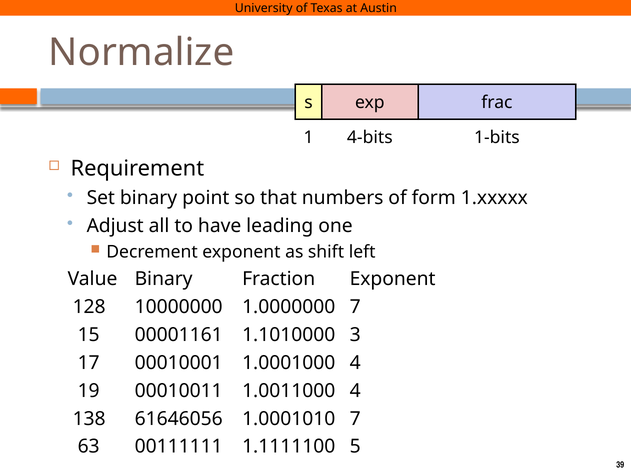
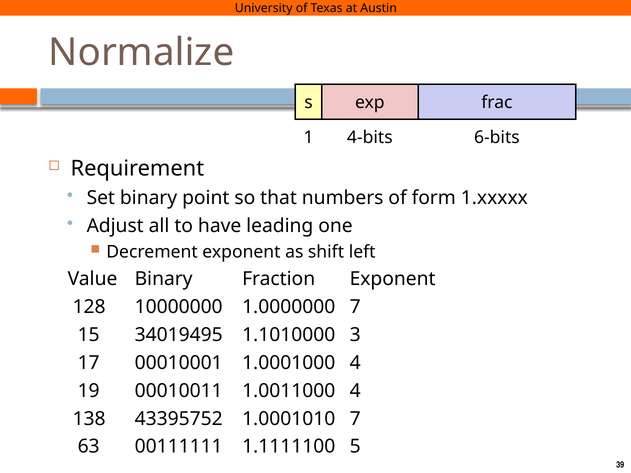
1-bits: 1-bits -> 6-bits (497, 138)
00001161: 00001161 -> 34019495 (179, 335)
61646056: 61646056 -> 43395752 (179, 419)
